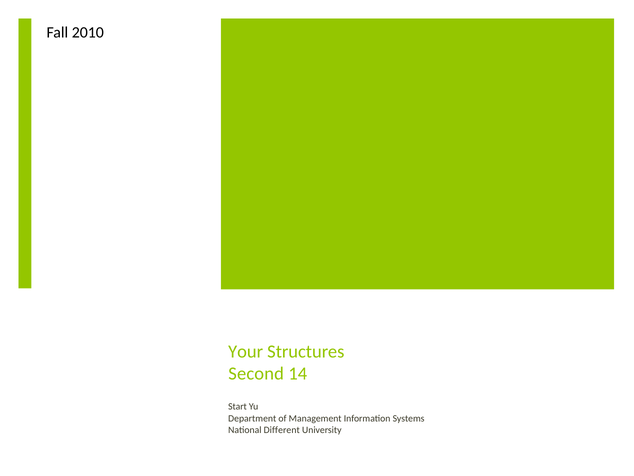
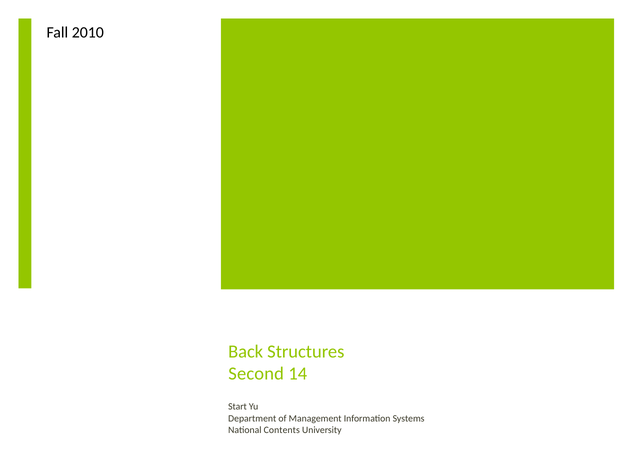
Your: Your -> Back (246, 351)
Different: Different -> Contents (282, 430)
